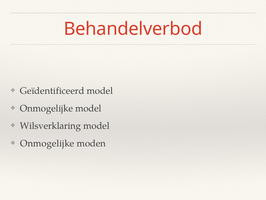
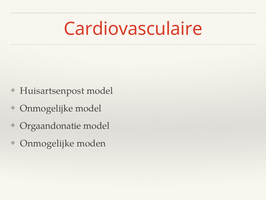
Behandelverbod: Behandelverbod -> Cardiovasculaire (133, 29)
Geïdentificeerd: Geïdentificeerd -> Huisartsenpost (52, 91)
Wilsverklaring: Wilsverklaring -> Orgaandonatie (51, 125)
